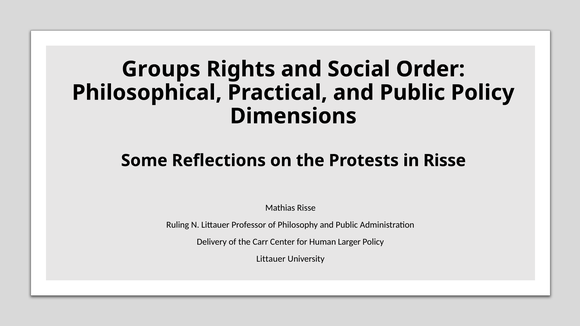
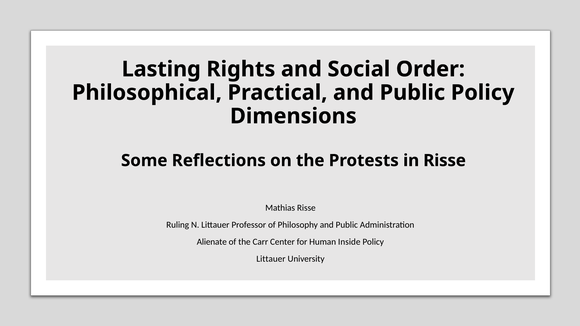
Groups: Groups -> Lasting (161, 69)
Delivery: Delivery -> Alienate (212, 242)
Larger: Larger -> Inside (349, 242)
